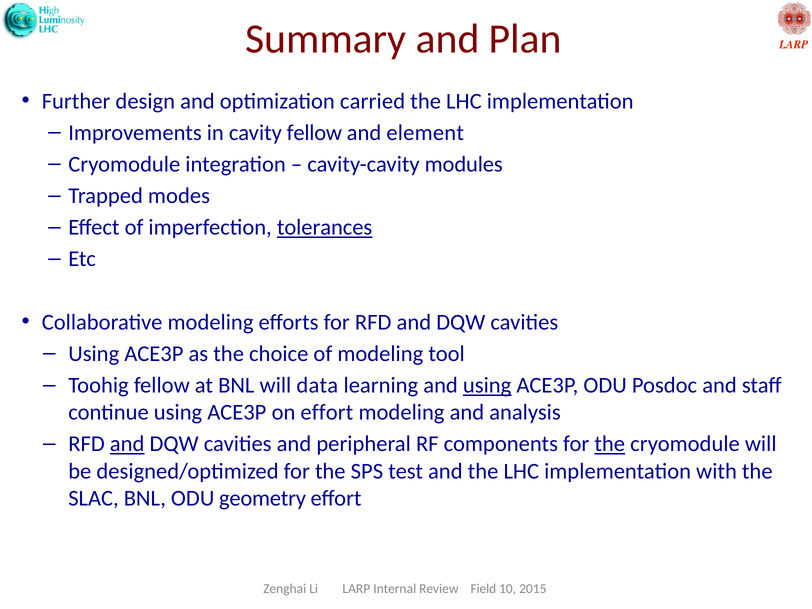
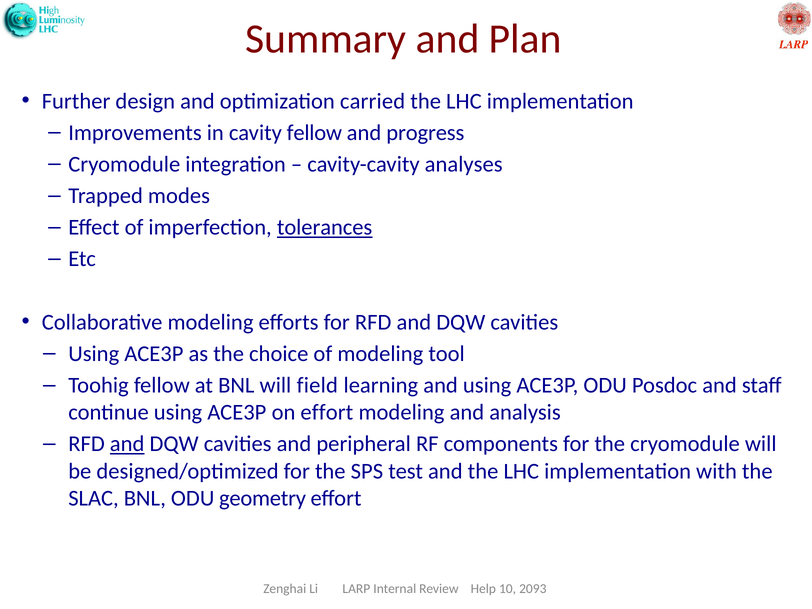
element: element -> progress (425, 133)
modules: modules -> analyses (464, 164)
data: data -> field (317, 385)
using underline: present -> none (487, 385)
the underline: present -> none (610, 444)
Field: Field -> Help (483, 589)
2015: 2015 -> 2093 (533, 589)
